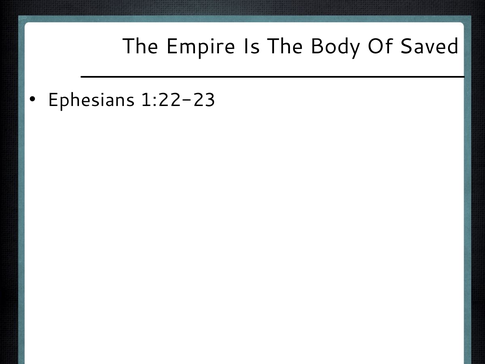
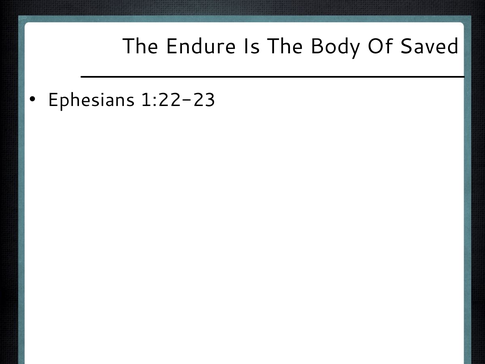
Empire: Empire -> Endure (200, 46)
